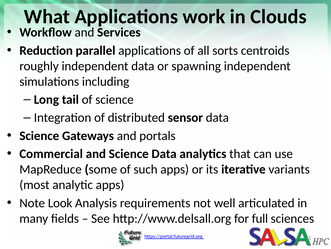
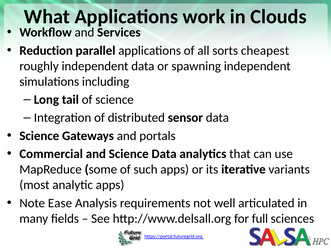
centroids: centroids -> cheapest (265, 50)
Look: Look -> Ease (60, 202)
